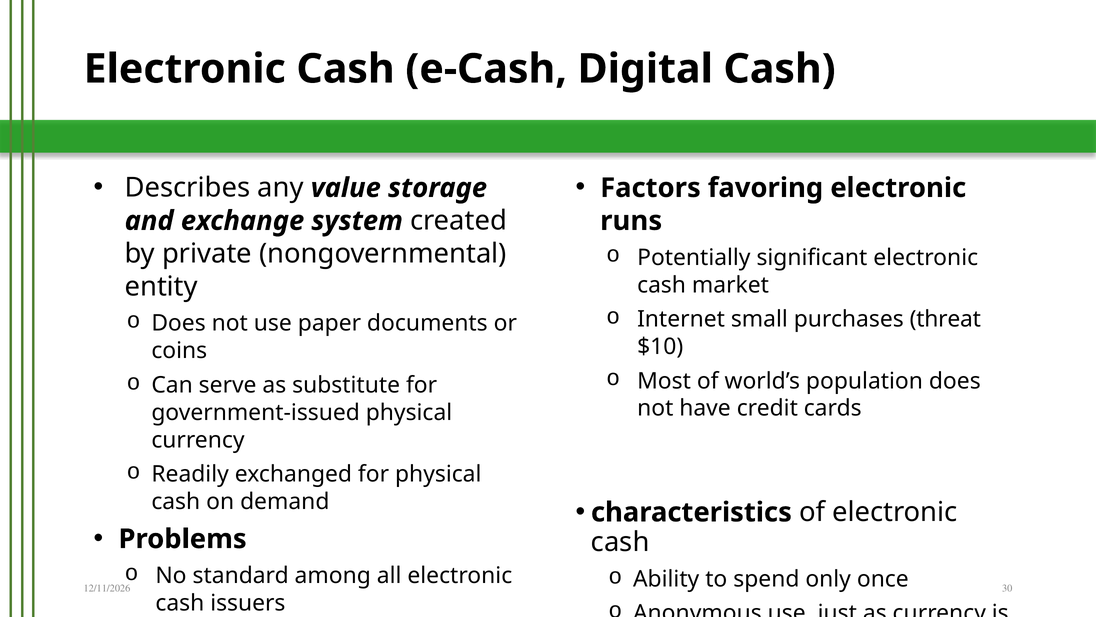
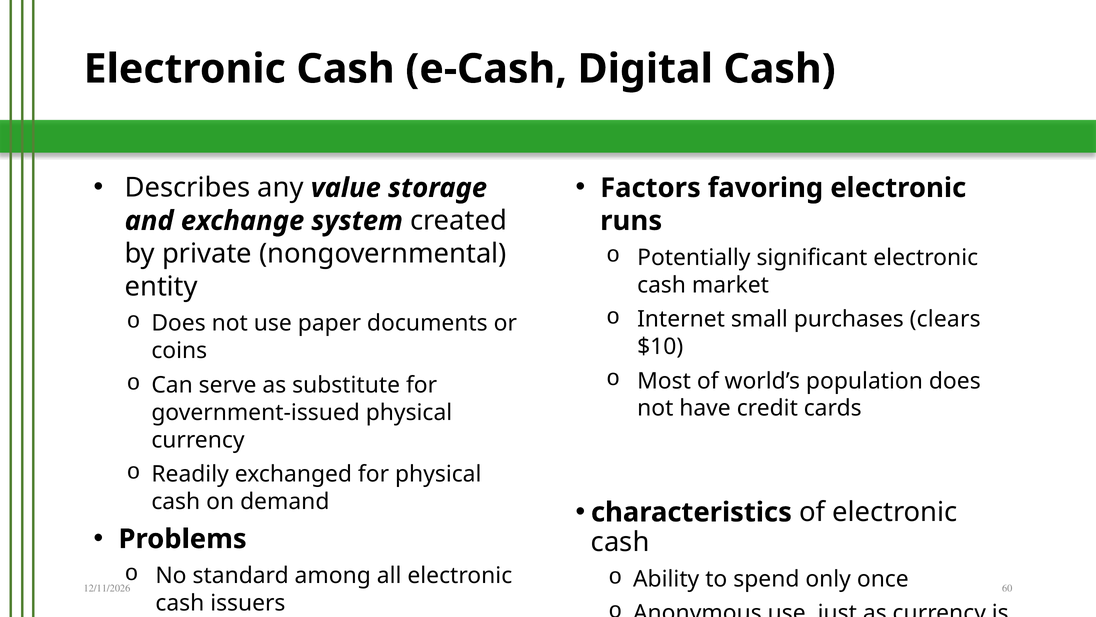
threat: threat -> clears (945, 319)
30: 30 -> 60 (1007, 588)
